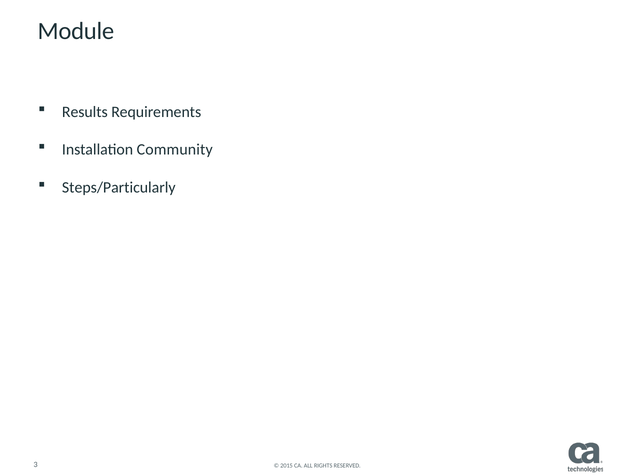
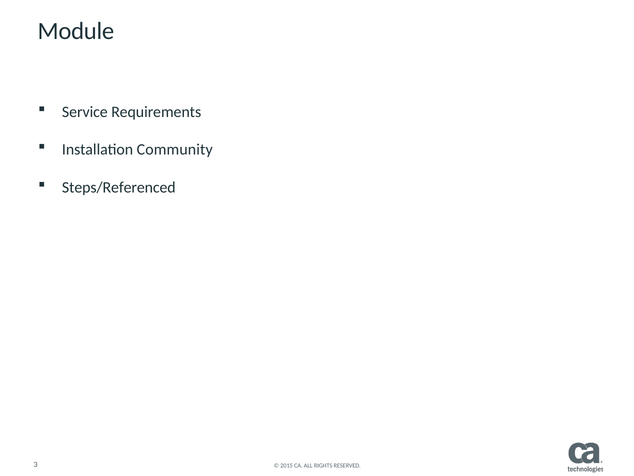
Results: Results -> Service (85, 112)
Steps/Particularly: Steps/Particularly -> Steps/Referenced (119, 187)
